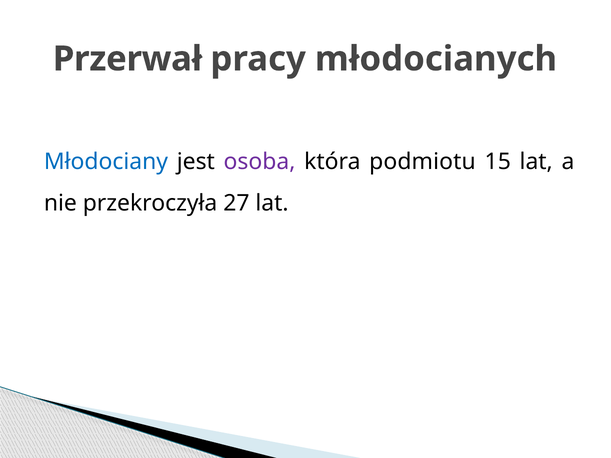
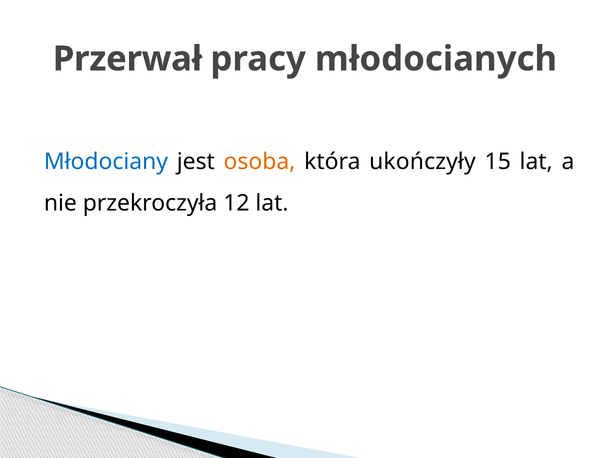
osoba colour: purple -> orange (260, 162)
podmiotu: podmiotu -> ukończyły (422, 162)
27: 27 -> 12 (236, 203)
